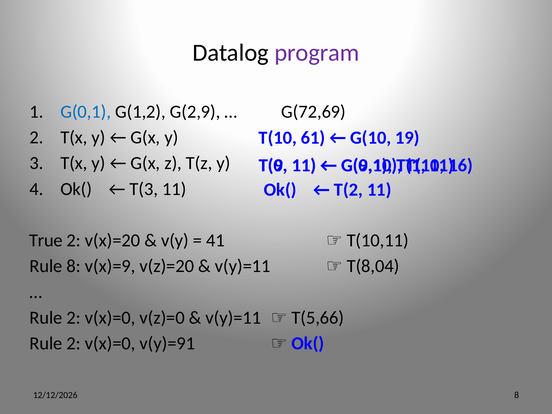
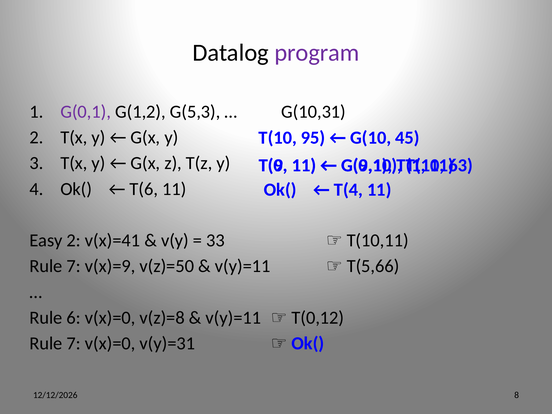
G(0,1 colour: blue -> purple (86, 112)
G(2,9: G(2,9 -> G(5,3 (195, 112)
G(72,69: G(72,69 -> G(10,31 (314, 112)
61: 61 -> 95 (313, 138)
19: 19 -> 45 (407, 138)
16: 16 -> 63 (461, 166)
T(3: T(3 -> T(6 (144, 189)
T(2: T(2 -> T(4 (348, 190)
True: True -> Easy (46, 240)
v(x)=20: v(x)=20 -> v(x)=41 (113, 240)
41: 41 -> 33 (216, 240)
8: 8 -> 7 (74, 266)
v(z)=20: v(z)=20 -> v(z)=50 (167, 266)
T(8,04: T(8,04 -> T(5,66 (373, 266)
2: 2 -> 6 (74, 318)
v(z)=0: v(z)=0 -> v(z)=8 (162, 318)
T(5,66: T(5,66 -> T(0,12 (318, 318)
2: 2 -> 7 (74, 343)
v(y)=91: v(y)=91 -> v(y)=31 (167, 343)
